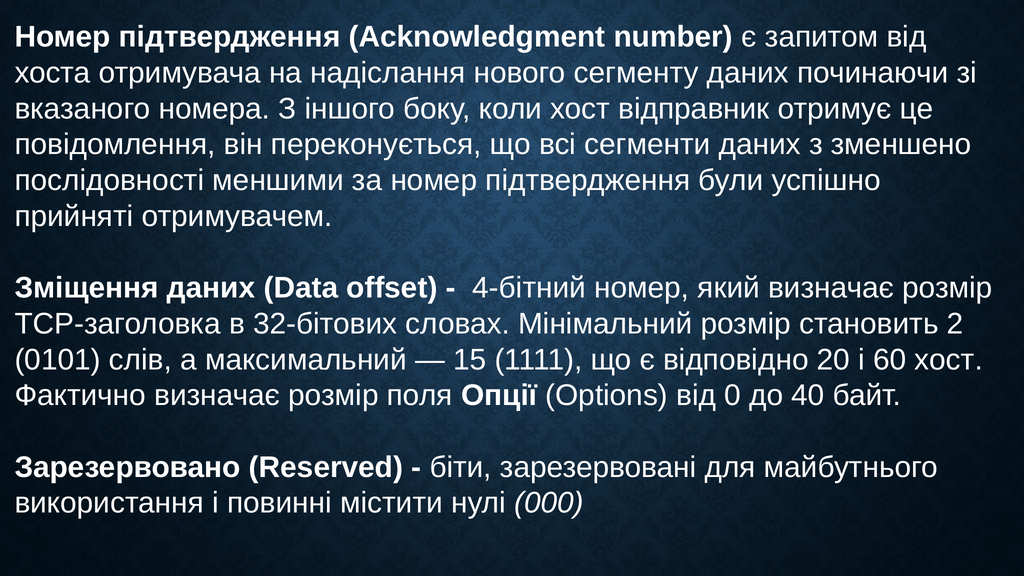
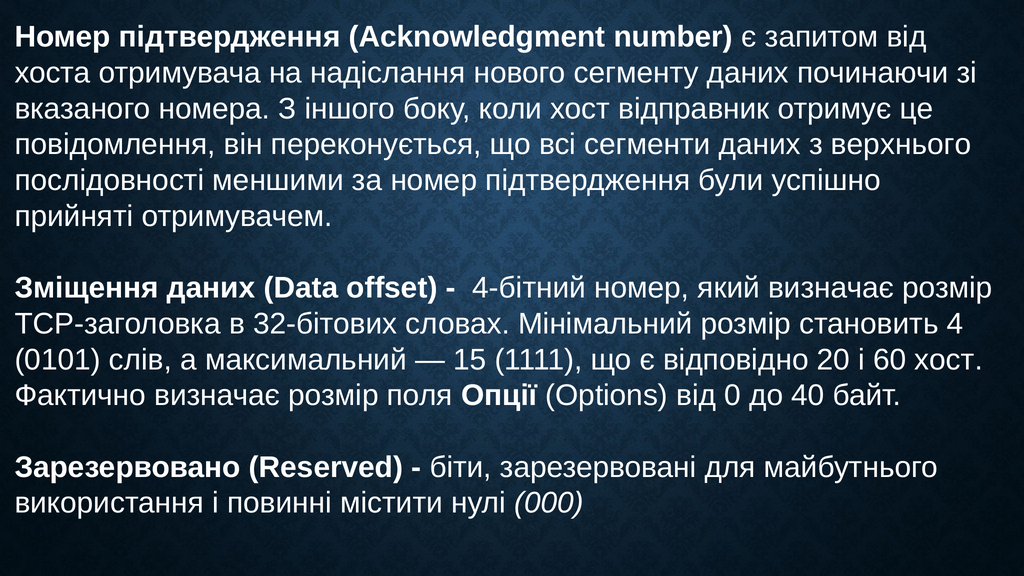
зменшено: зменшено -> верхнього (901, 145)
2: 2 -> 4 (955, 324)
